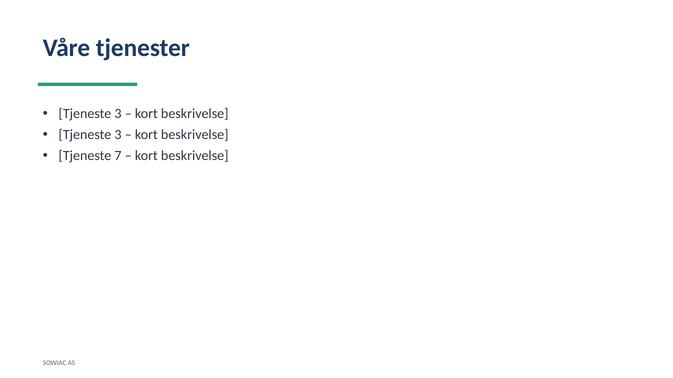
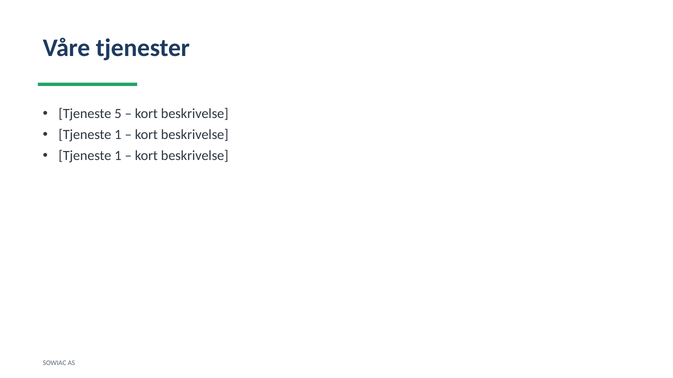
3: 3 -> 5 (118, 114)
3: 3 -> 1 (118, 135)
7: 7 -> 1 (118, 156)
